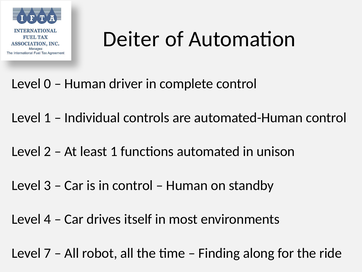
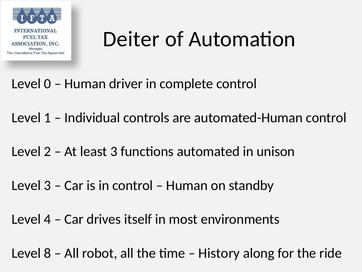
least 1: 1 -> 3 (114, 151)
7: 7 -> 8 (48, 253)
Finding: Finding -> History (219, 253)
